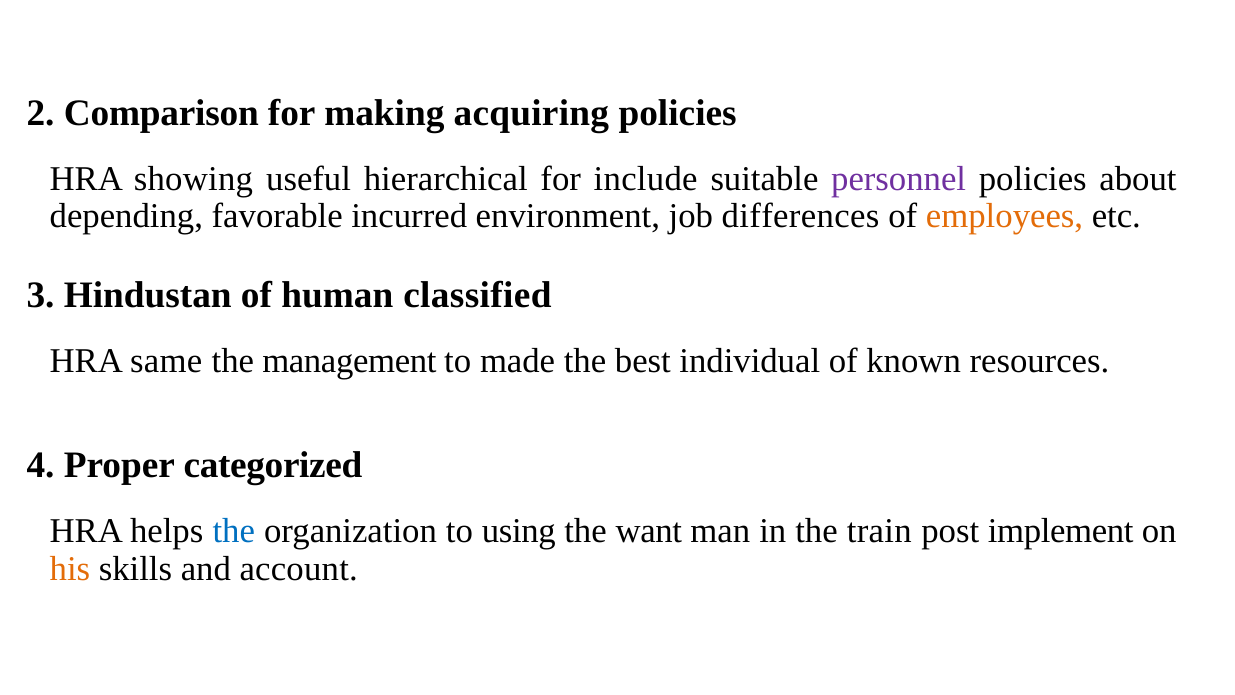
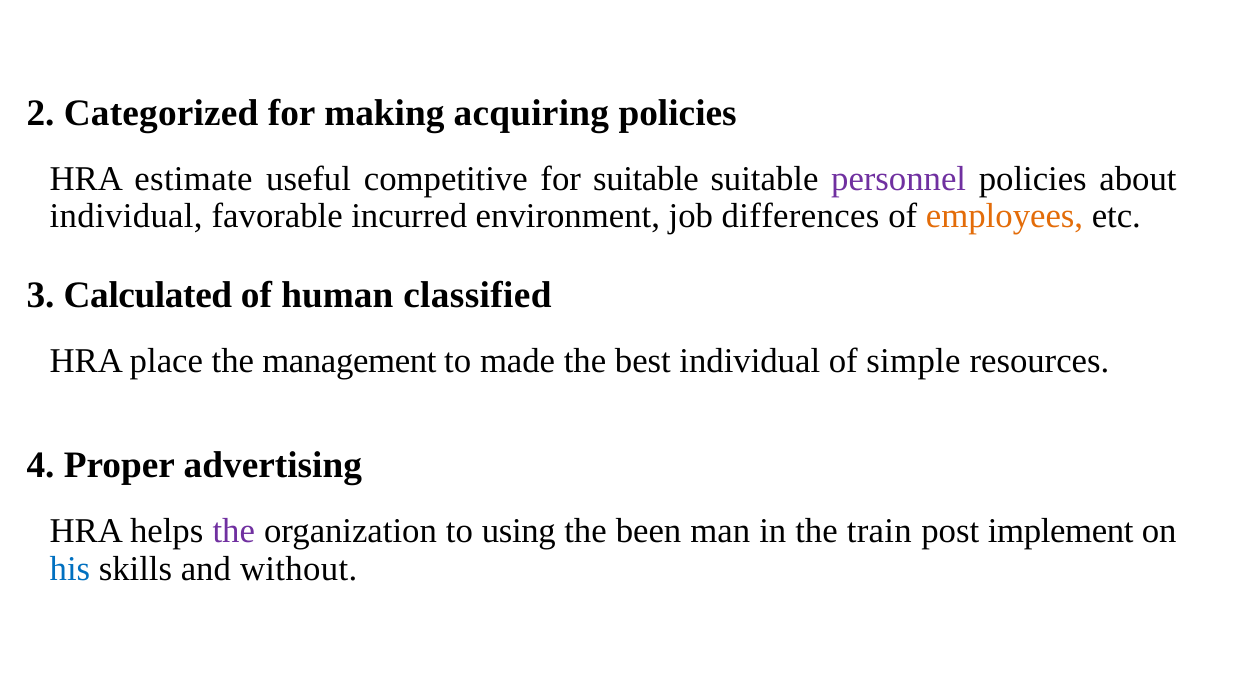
Comparison: Comparison -> Categorized (161, 113)
showing: showing -> estimate (193, 179)
hierarchical: hierarchical -> competitive (446, 179)
for include: include -> suitable (646, 179)
depending: depending -> individual (126, 216)
Hindustan: Hindustan -> Calculated (148, 295)
same: same -> place (166, 360)
known: known -> simple (913, 360)
categorized: categorized -> advertising (273, 465)
the colour: blue -> purple (234, 531)
want: want -> been (649, 531)
his colour: orange -> blue (70, 569)
account: account -> without (299, 569)
